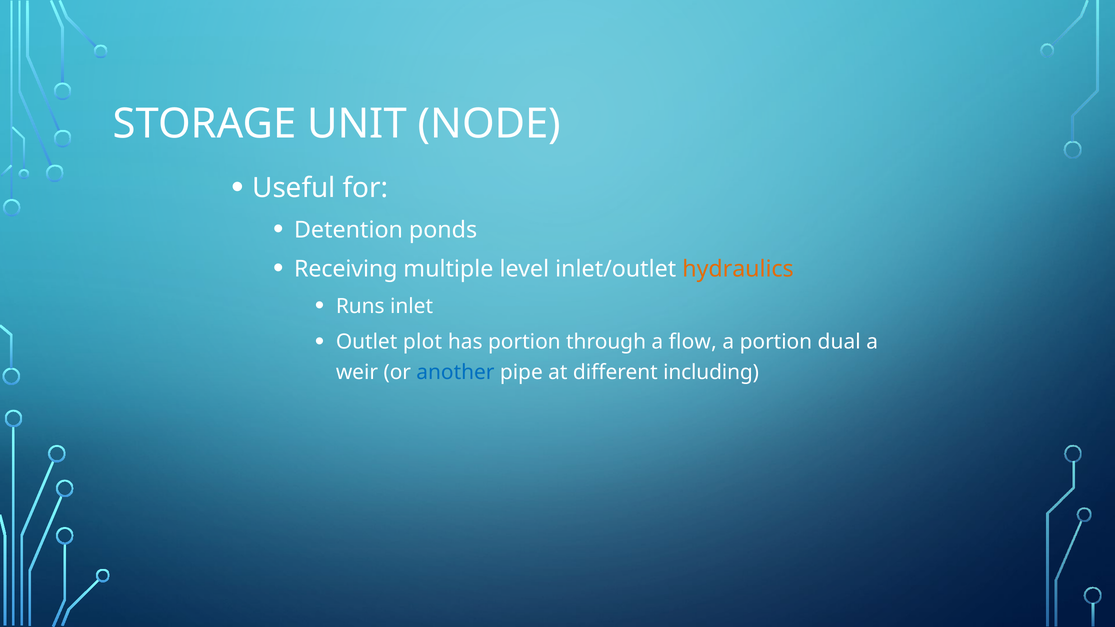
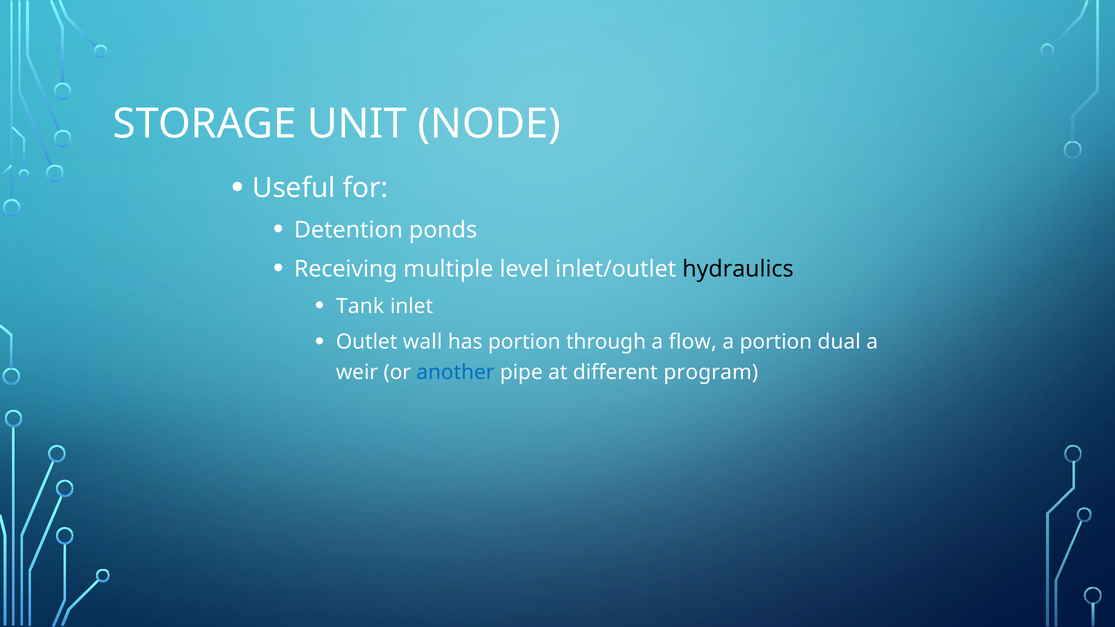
hydraulics colour: orange -> black (738, 269)
Runs: Runs -> Tank (360, 306)
plot: plot -> wall (423, 342)
including: including -> program (711, 372)
